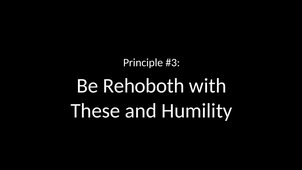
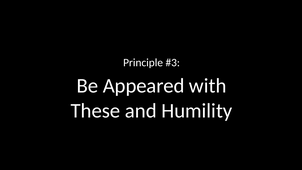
Rehoboth: Rehoboth -> Appeared (144, 86)
